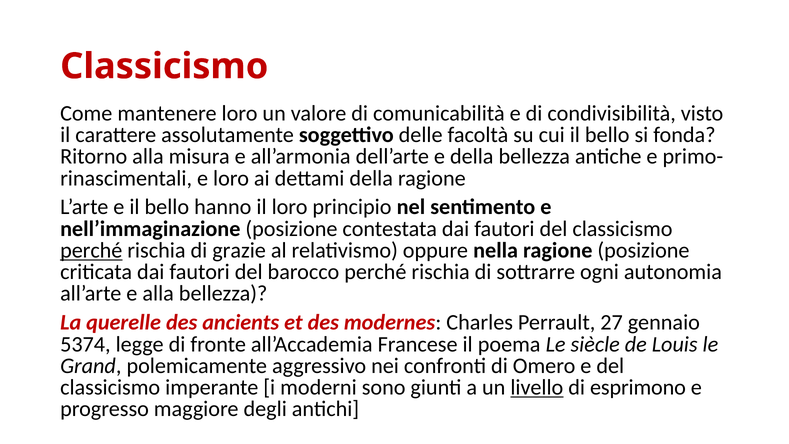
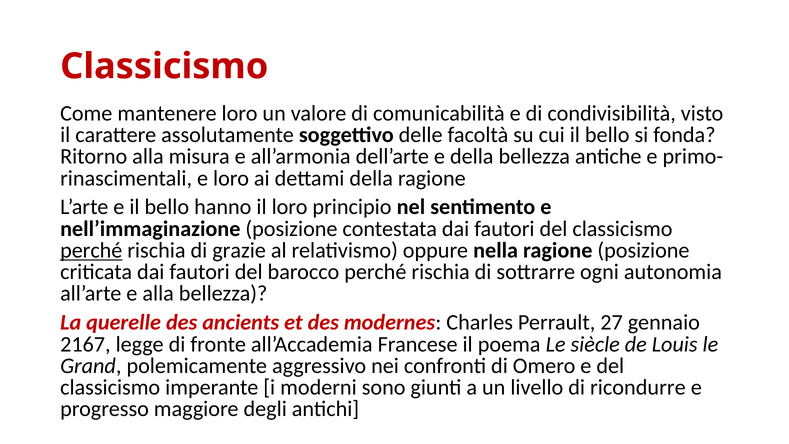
5374: 5374 -> 2167 (85, 344)
livello underline: present -> none (537, 387)
esprimono: esprimono -> ricondurre (638, 387)
